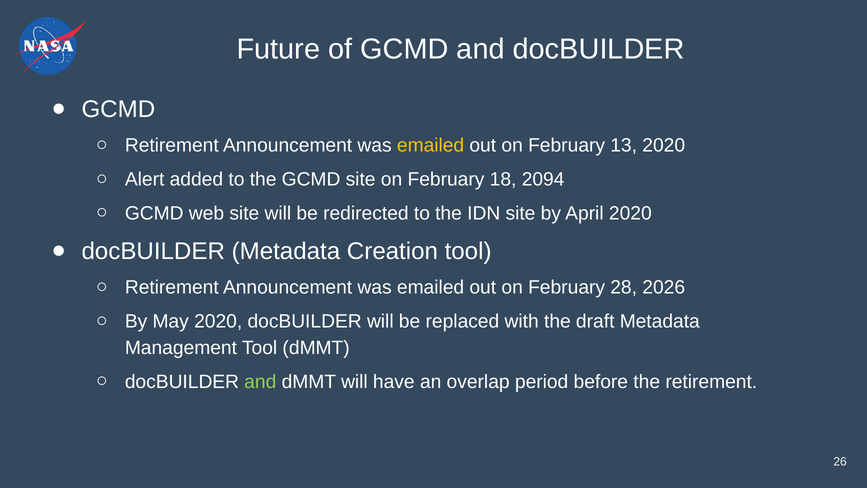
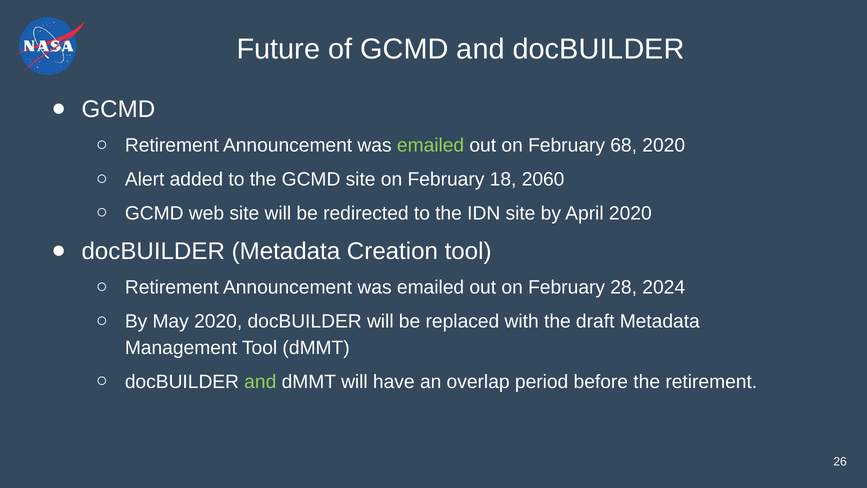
emailed colour: yellow -> light green (431, 145)
13: 13 -> 68 (624, 145)
2094: 2094 -> 2060 (543, 179)
2026: 2026 -> 2024 (664, 287)
